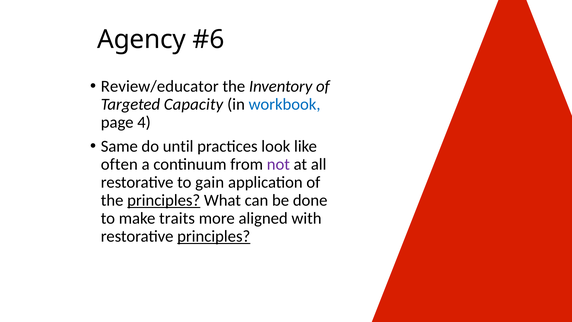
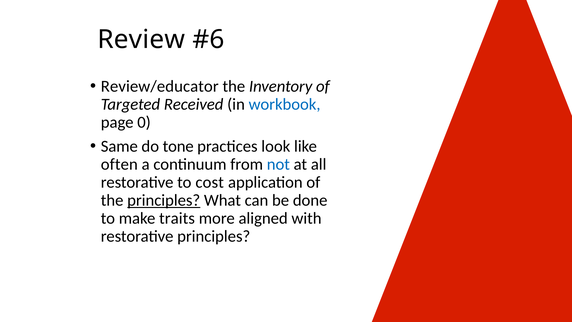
Agency: Agency -> Review (141, 40)
Capacity: Capacity -> Received (194, 104)
4: 4 -> 0 (144, 122)
until: until -> tone (178, 146)
not colour: purple -> blue (278, 164)
gain: gain -> cost (210, 182)
principles underline: present -> none (214, 236)
